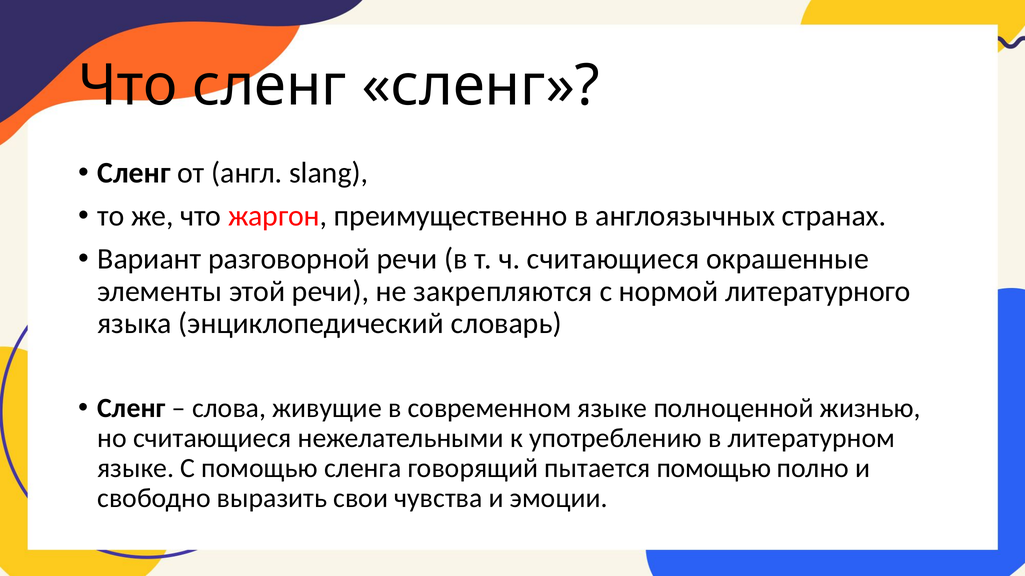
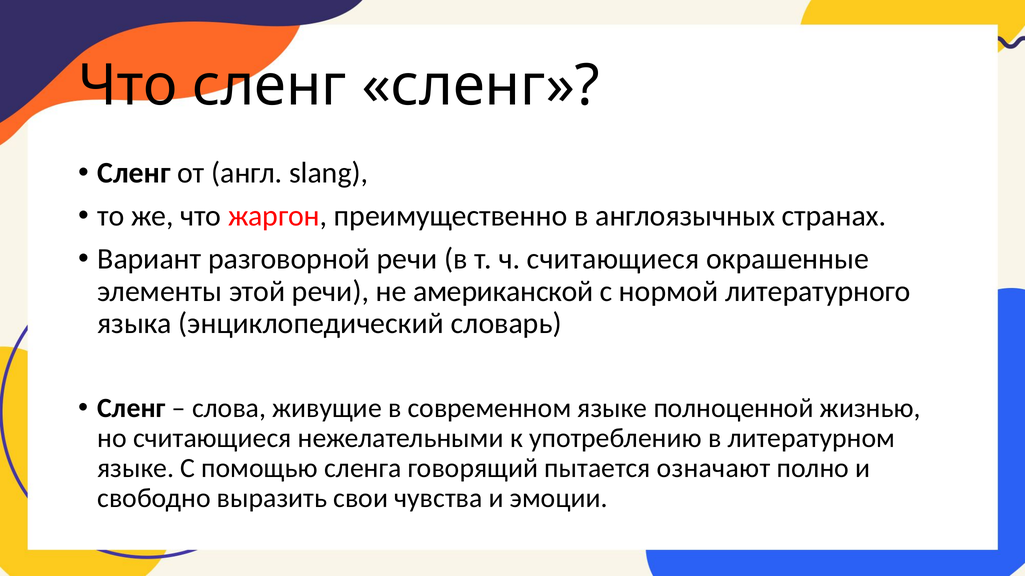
закрепляются: закрепляются -> американской (503, 292)
пытается помощью: помощью -> означают (714, 469)
